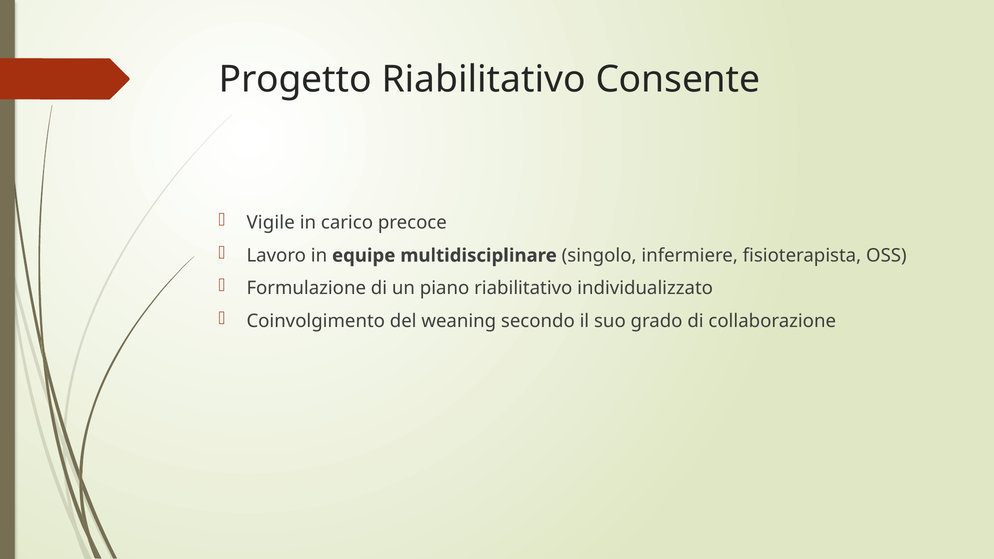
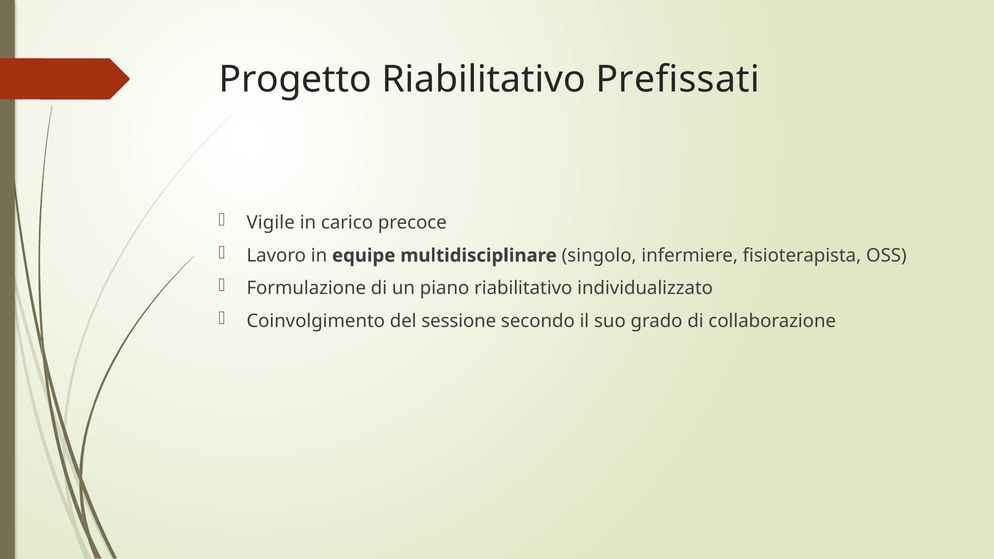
Consente: Consente -> Prefissati (678, 80)
weaning: weaning -> sessione (459, 321)
